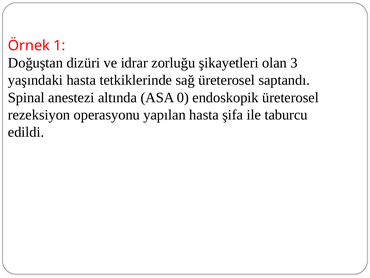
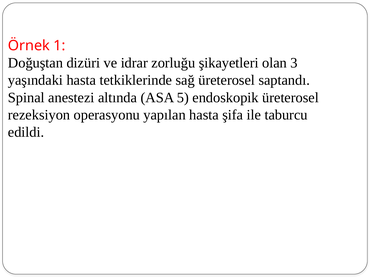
0: 0 -> 5 (183, 97)
